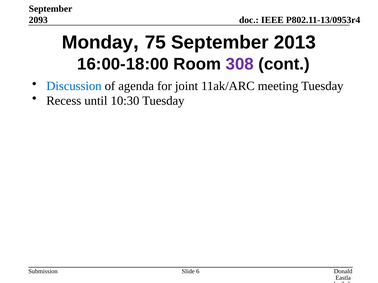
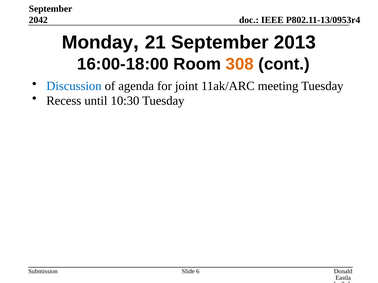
2093: 2093 -> 2042 (38, 20)
75: 75 -> 21 (155, 42)
308 colour: purple -> orange (240, 64)
